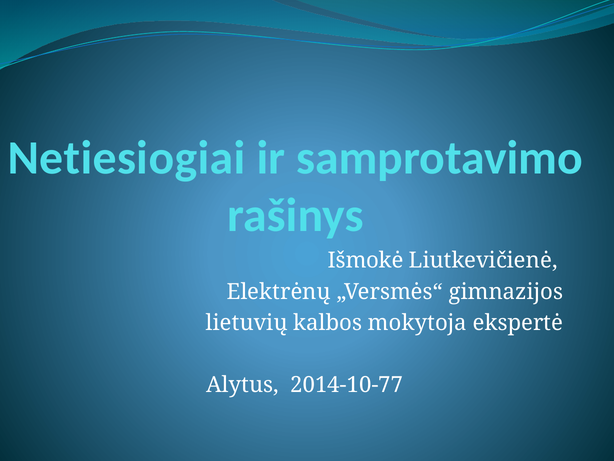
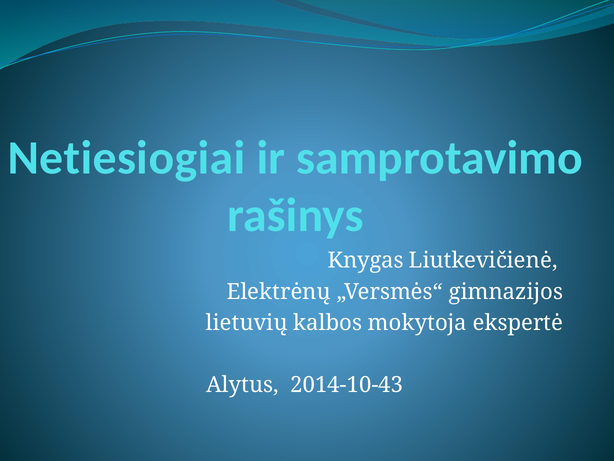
Išmokė: Išmokė -> Knygas (366, 260)
2014-10-77: 2014-10-77 -> 2014-10-43 (347, 384)
